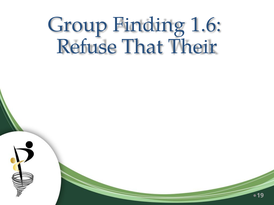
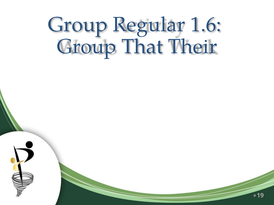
Finding: Finding -> Regular (149, 25)
Refuse: Refuse -> Group (87, 47)
